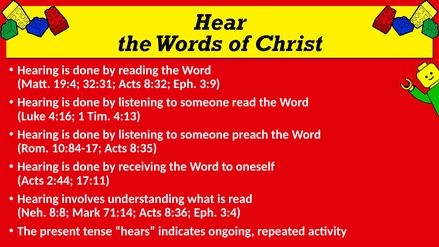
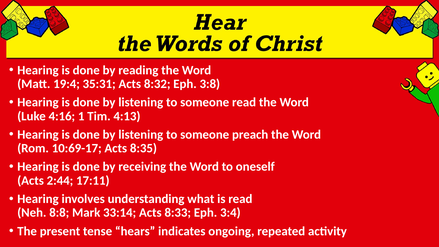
32:31: 32:31 -> 35:31 (99, 84)
3:9: 3:9 -> 3:8 (210, 84)
10:84-17: 10:84-17 -> 10:69-17 (77, 148)
71:14: 71:14 -> 33:14 (120, 213)
8:36: 8:36 -> 8:33 (178, 213)
